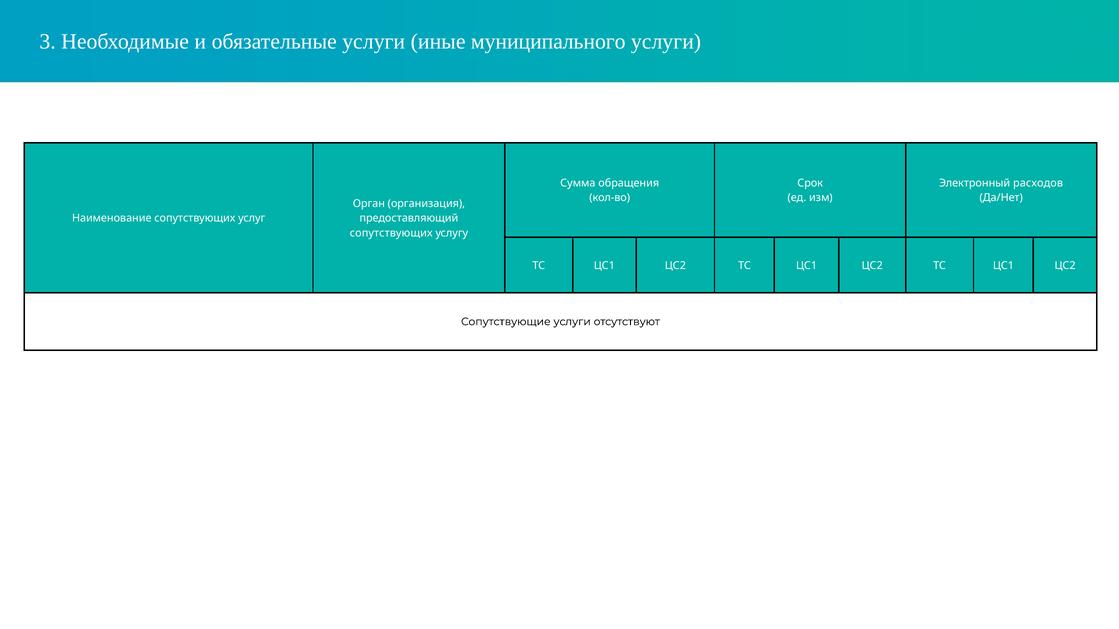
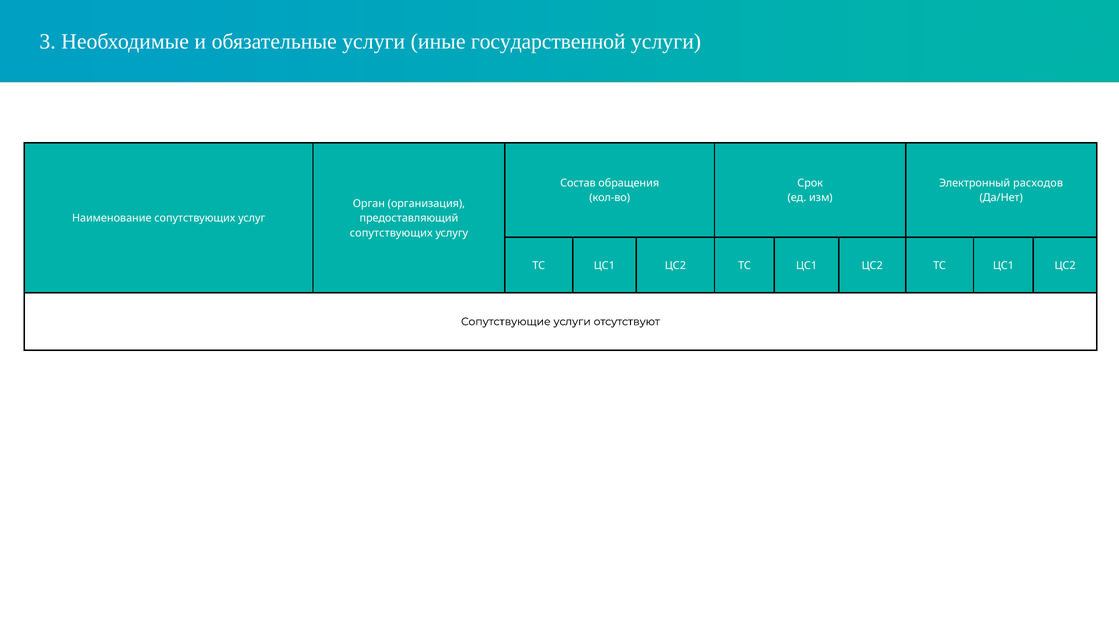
муниципального: муниципального -> государственной (548, 41)
Сумма: Сумма -> Состав (578, 183)
